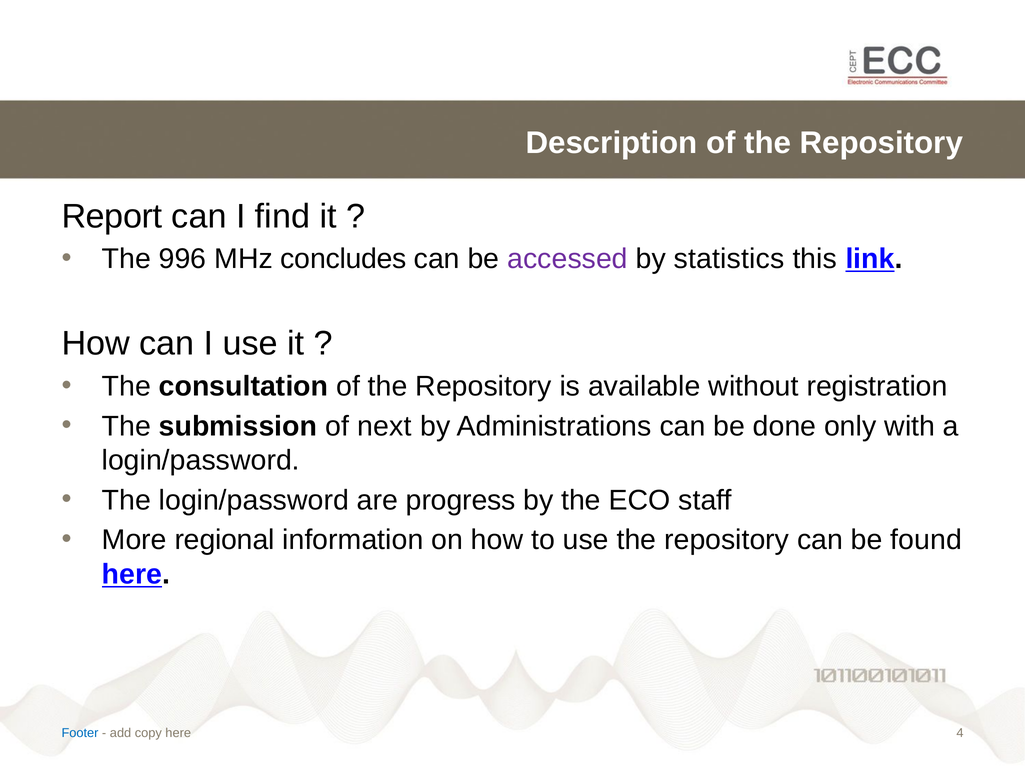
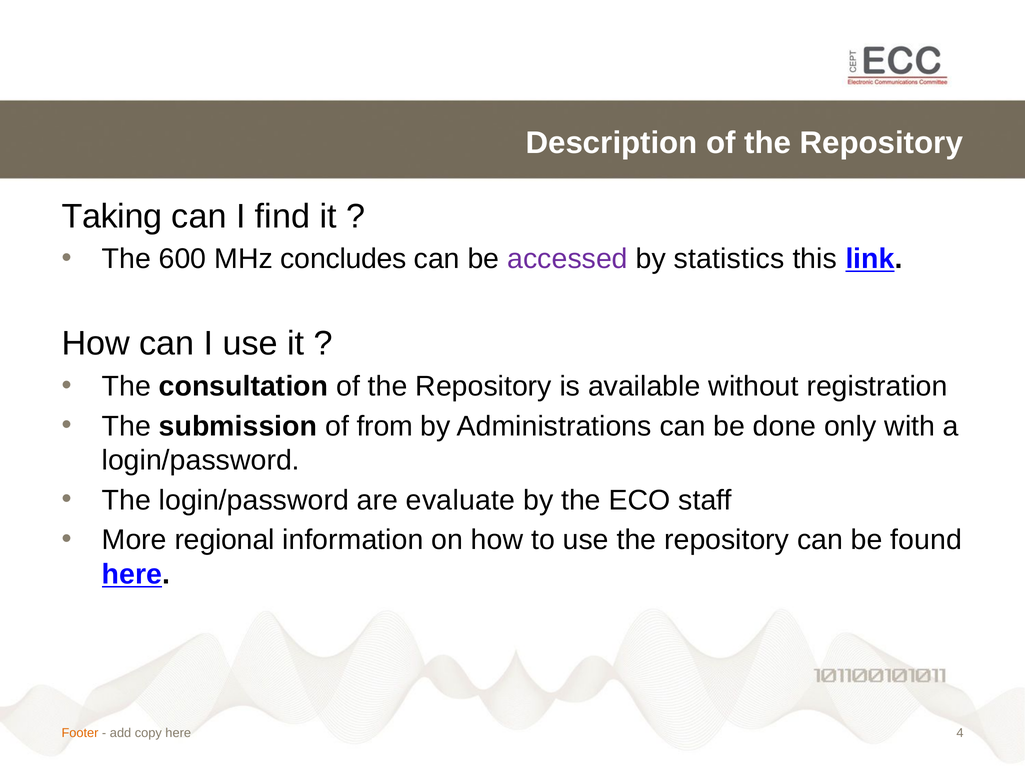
Report: Report -> Taking (112, 217)
996: 996 -> 600 (183, 259)
next: next -> from (385, 427)
progress: progress -> evaluate (461, 501)
Footer colour: blue -> orange (80, 734)
